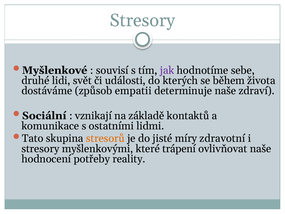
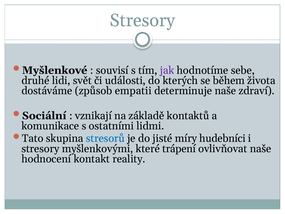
stresorů colour: orange -> blue (105, 138)
zdravotní: zdravotní -> hudebníci (223, 138)
potřeby: potřeby -> kontakt (92, 159)
